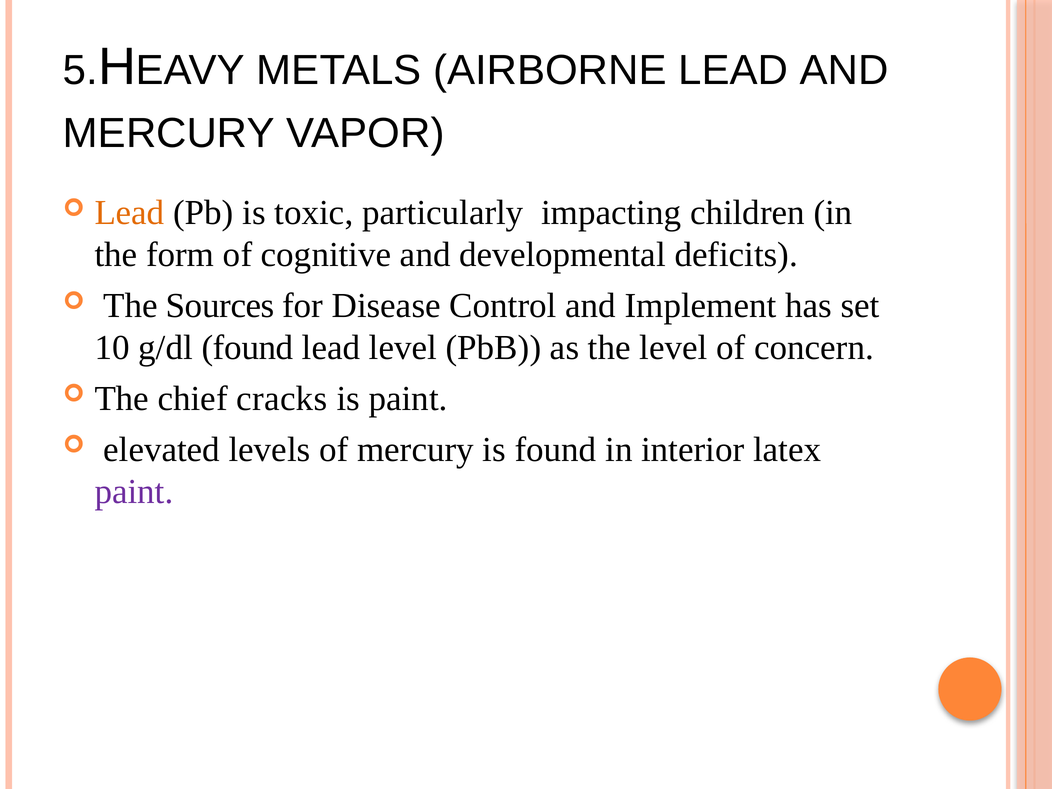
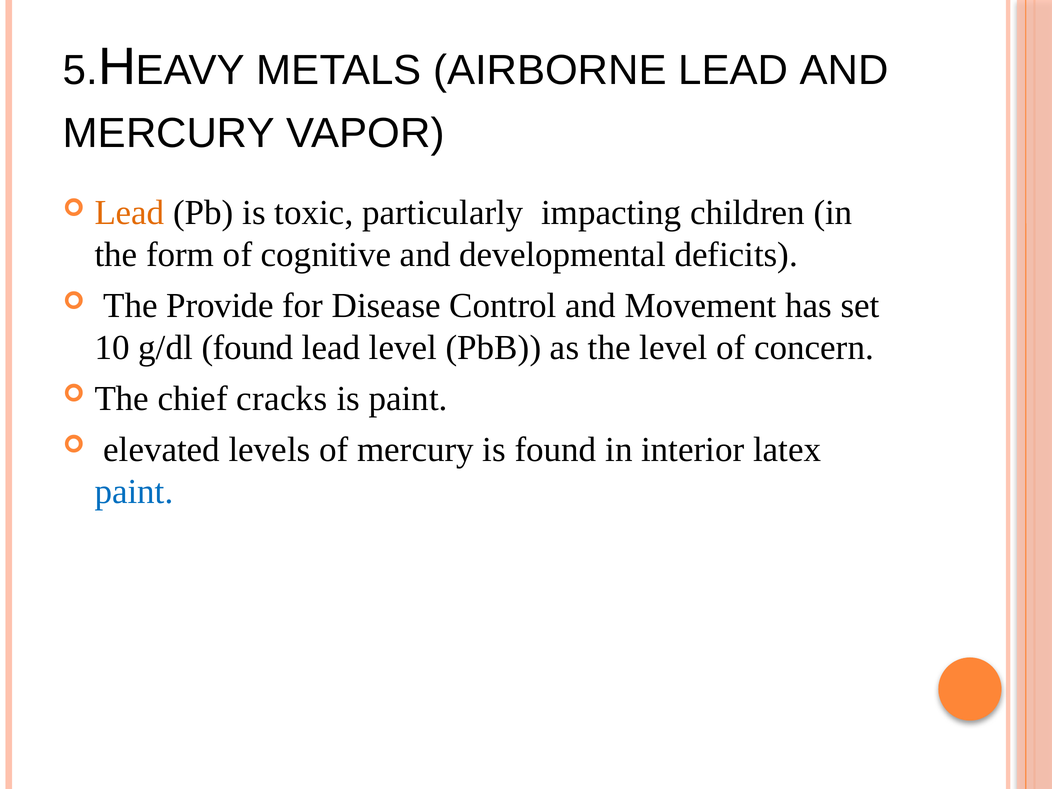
Sources: Sources -> Provide (220, 306)
Implement: Implement -> Movement (701, 306)
paint colour: purple -> blue (134, 492)
